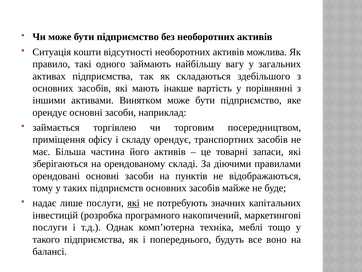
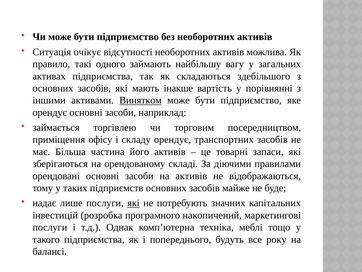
кошти: кошти -> очікує (87, 52)
Винятком underline: none -> present (141, 100)
на пунктів: пунктів -> активів (191, 176)
воно: воно -> року (276, 239)
